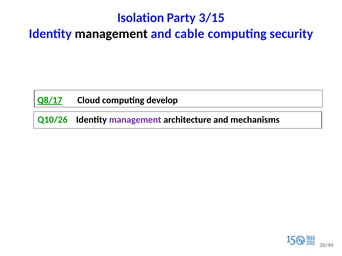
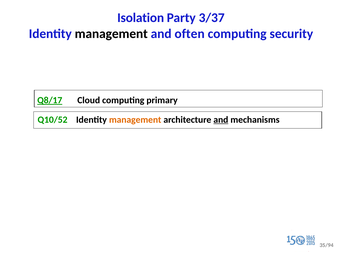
3/15: 3/15 -> 3/37 (212, 18)
cable: cable -> often (190, 34)
develop: develop -> primary (162, 100)
Q10/26: Q10/26 -> Q10/52 (53, 120)
management colour: purple -> orange (135, 120)
and underline: none -> present (221, 120)
